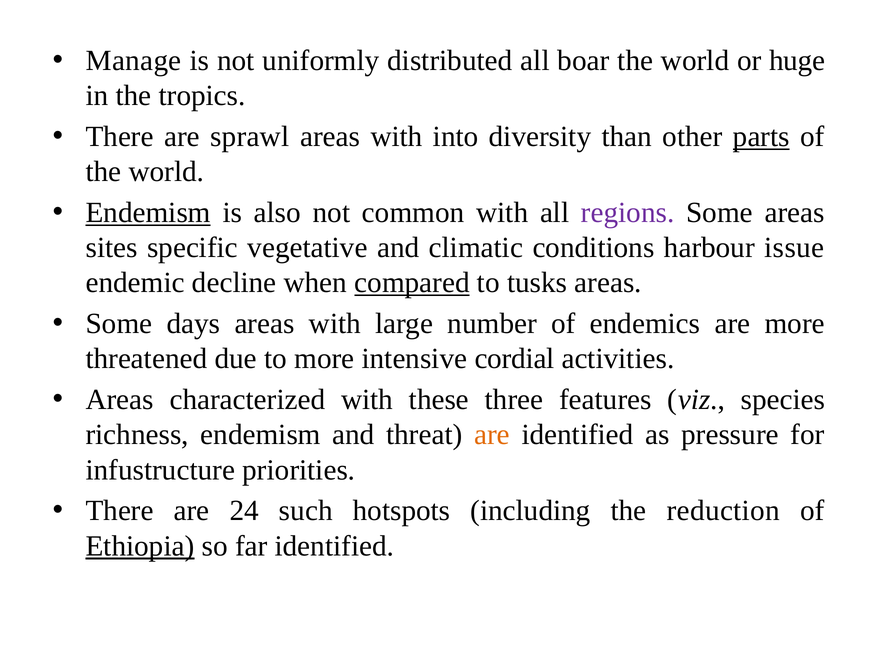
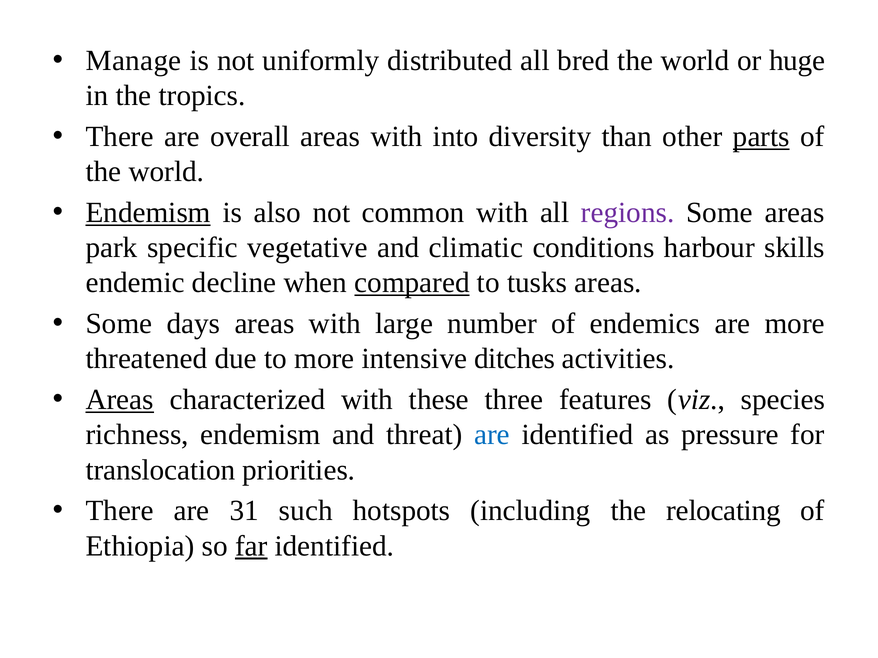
boar: boar -> bred (583, 61)
sprawl: sprawl -> overall (250, 137)
sites: sites -> park (112, 248)
issue: issue -> skills (795, 248)
cordial: cordial -> ditches (515, 359)
Areas underline: none -> present (120, 400)
are colour: orange -> blue (492, 435)
infustructure: infustructure -> translocation (160, 470)
24: 24 -> 31 (244, 511)
reduction: reduction -> relocating (724, 511)
Ethiopia underline: present -> none (140, 546)
far underline: none -> present (251, 546)
